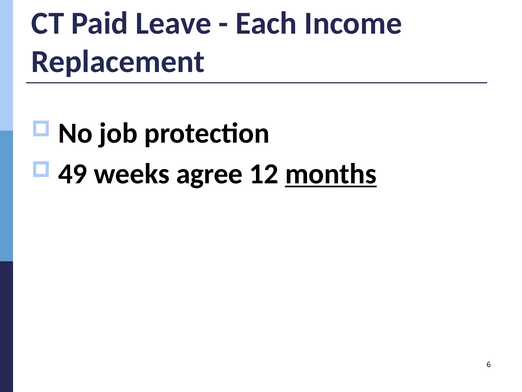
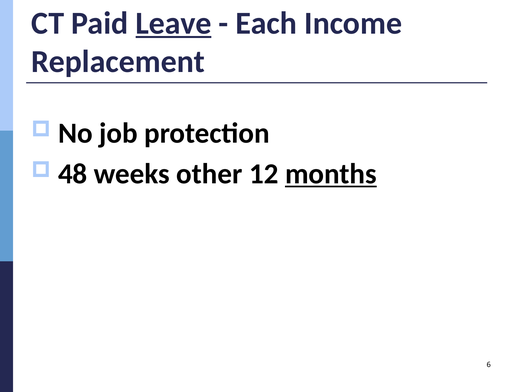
Leave underline: none -> present (173, 23)
49: 49 -> 48 (73, 174)
agree: agree -> other (209, 174)
